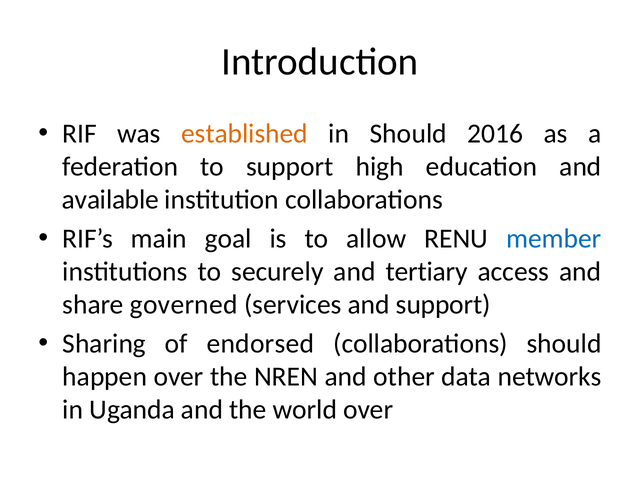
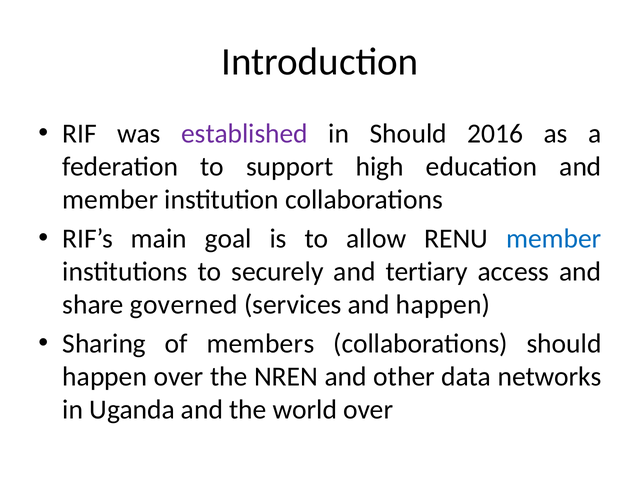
established colour: orange -> purple (245, 134)
available: available -> member (110, 200)
and support: support -> happen (443, 305)
endorsed: endorsed -> members (260, 344)
